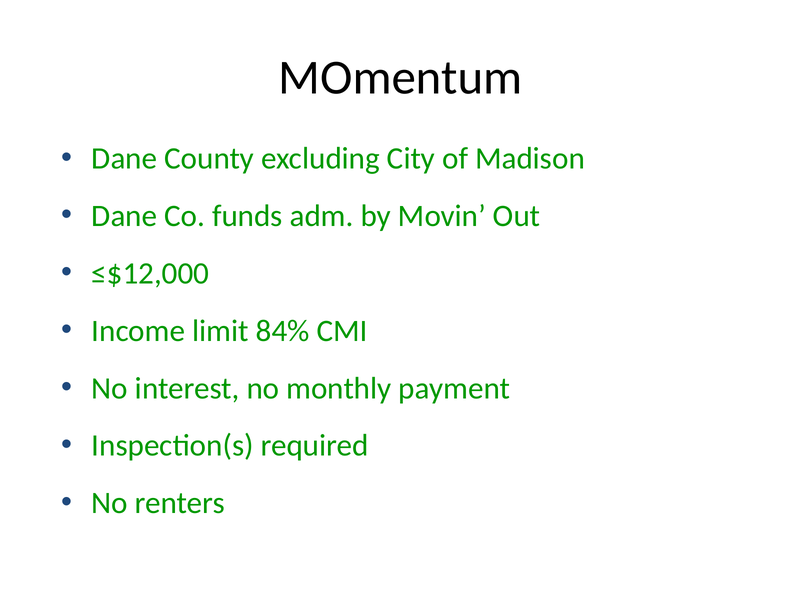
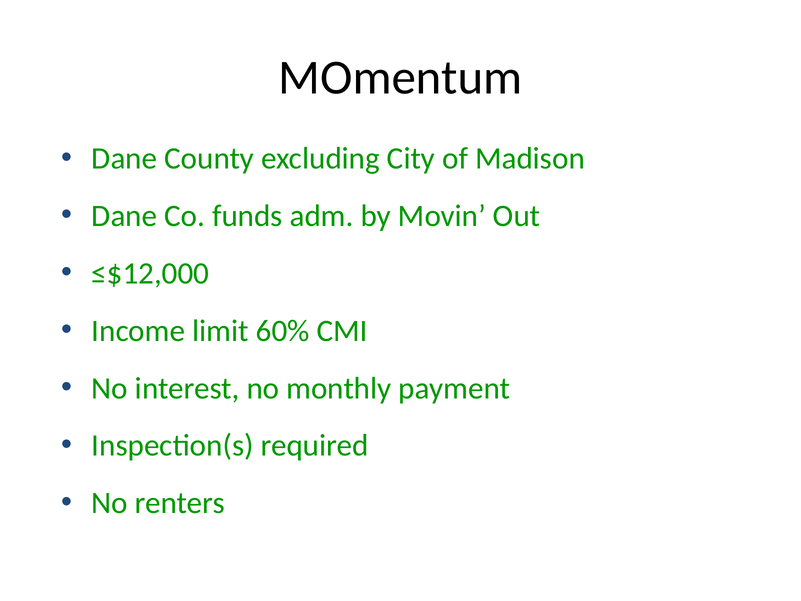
84%: 84% -> 60% (283, 331)
